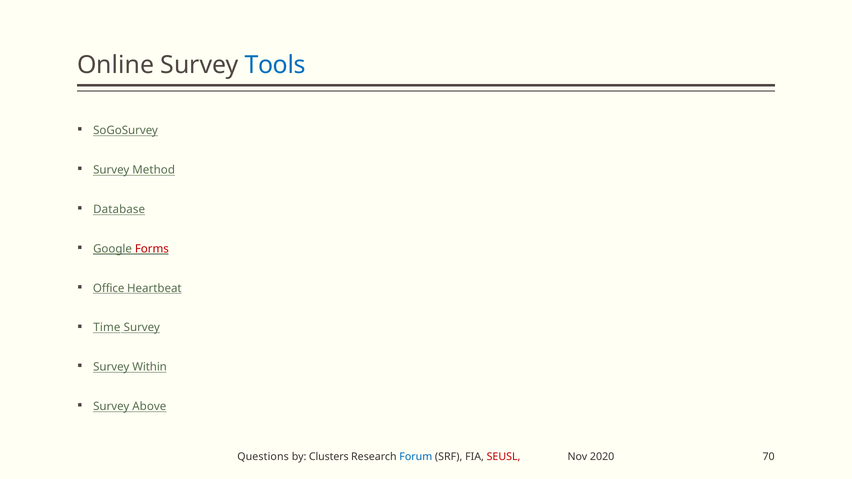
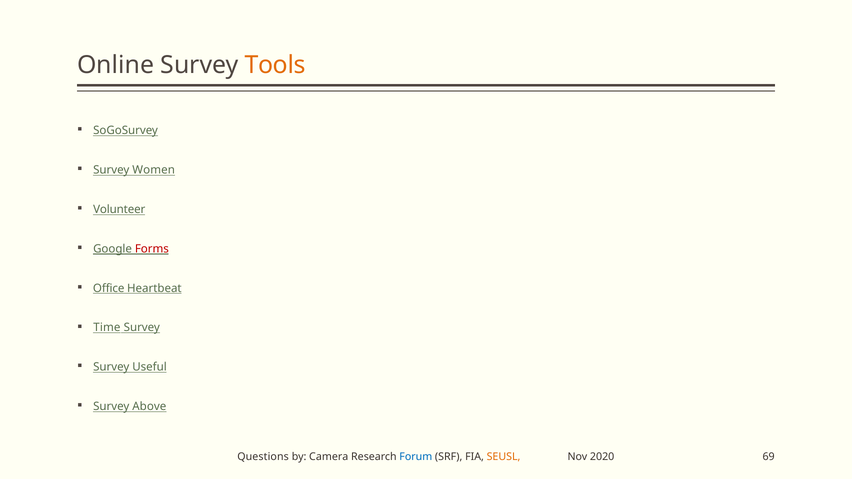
Tools colour: blue -> orange (275, 65)
Method: Method -> Women (154, 170)
Database: Database -> Volunteer (119, 209)
Within: Within -> Useful (150, 367)
Clusters: Clusters -> Camera (329, 457)
SEUSL colour: red -> orange (504, 457)
70: 70 -> 69 (769, 457)
